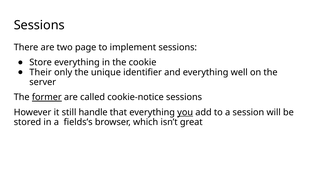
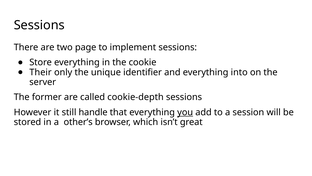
well: well -> into (239, 72)
former underline: present -> none (47, 97)
cookie-notice: cookie-notice -> cookie-depth (136, 97)
fields’s: fields’s -> other’s (78, 122)
